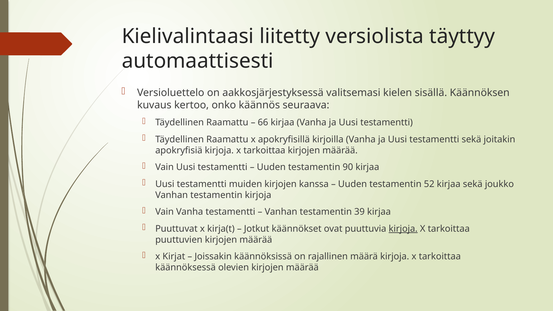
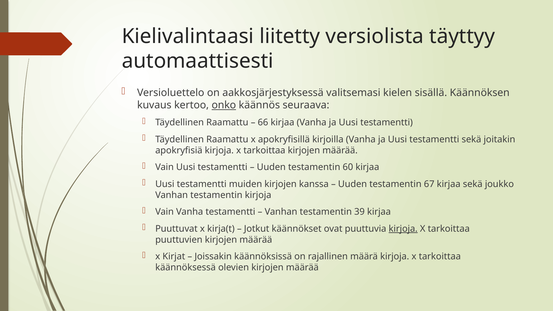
onko underline: none -> present (224, 105)
90: 90 -> 60 (348, 167)
52: 52 -> 67 (429, 184)
